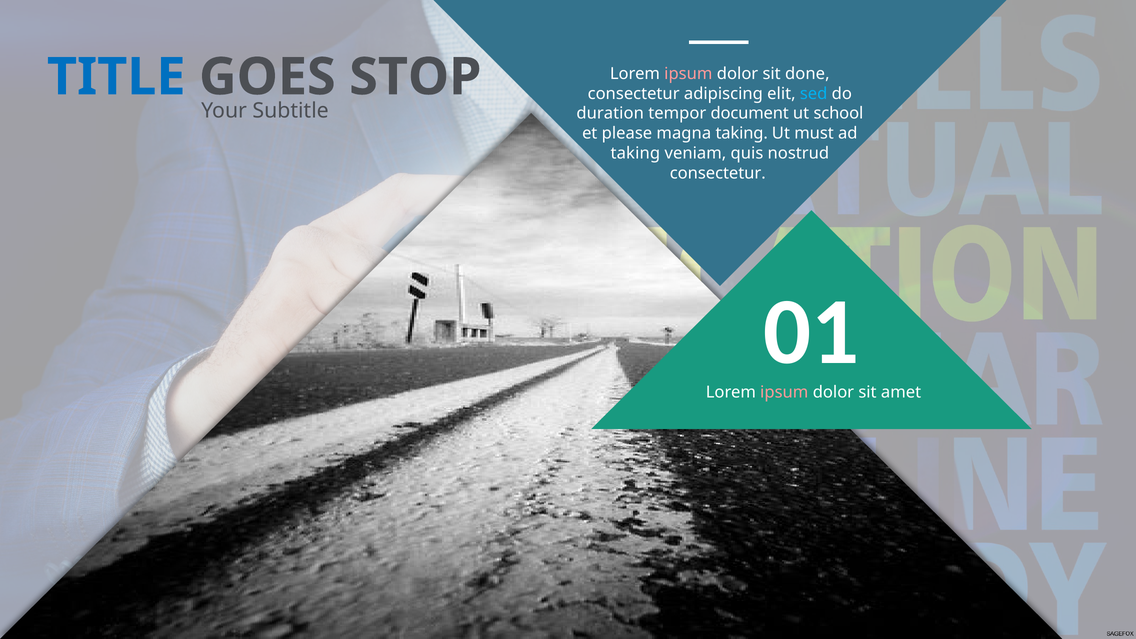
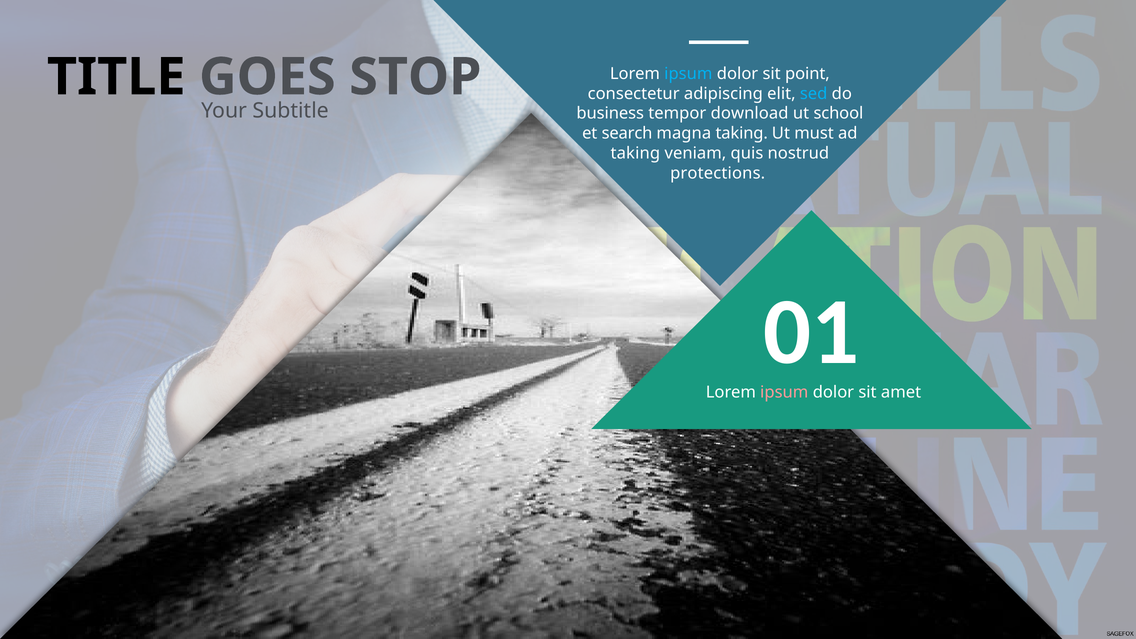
TITLE colour: blue -> black (116, 77)
ipsum colour: pink -> light blue (688, 74)
done: done -> point (807, 74)
duration: duration -> business (610, 114)
document: document -> download (750, 114)
please: please -> search (627, 133)
consectetur: consectetur -> protections (718, 173)
